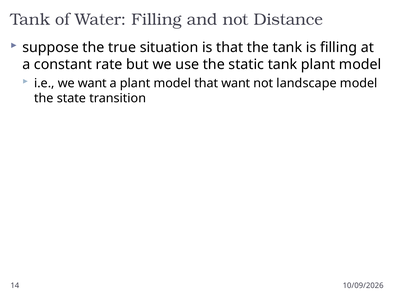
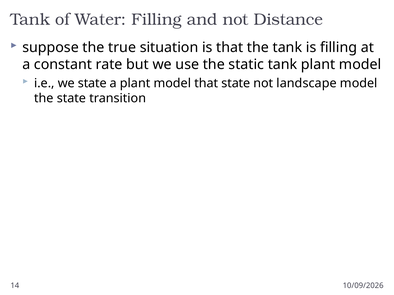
we want: want -> state (92, 83)
that want: want -> state (236, 83)
